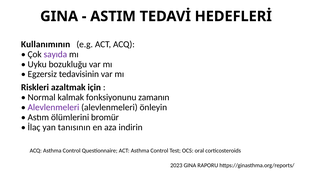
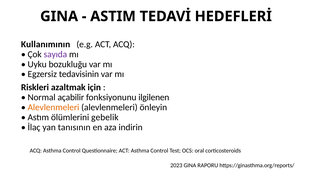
kalmak: kalmak -> açabilir (71, 97)
zamanın: zamanın -> ilgilenen (154, 97)
Alevlenmeleri colour: purple -> orange (53, 107)
bromür: bromür -> gebelik (105, 117)
